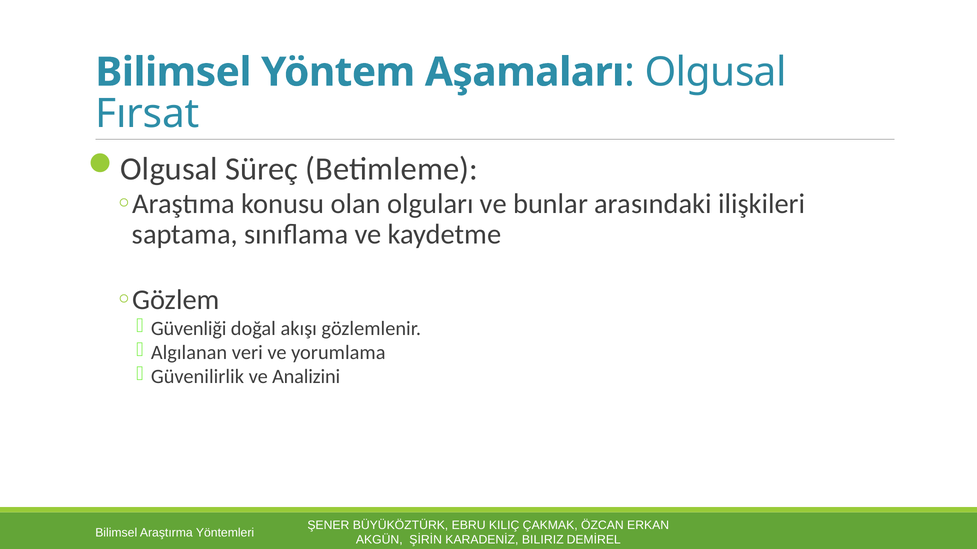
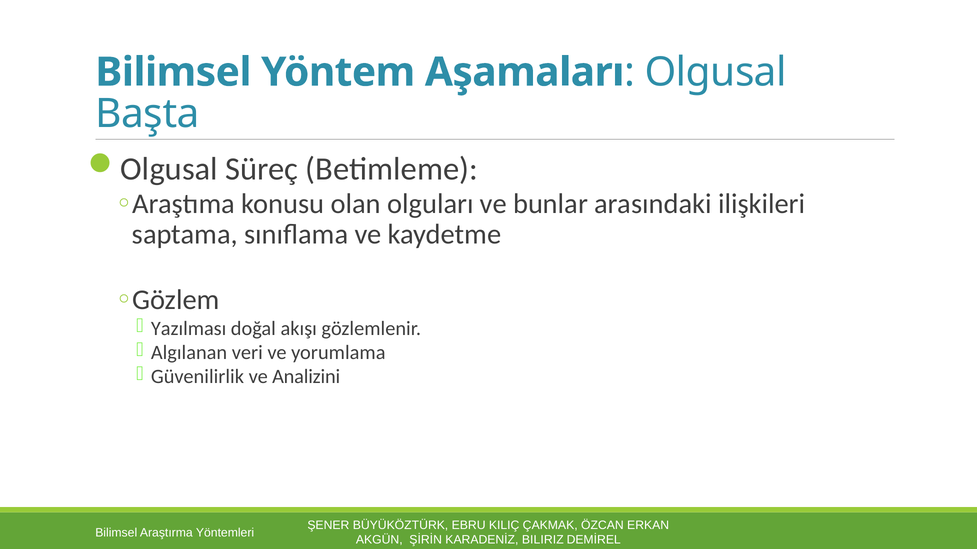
Fırsat: Fırsat -> Başta (147, 114)
Güvenliği: Güvenliği -> Yazılması (189, 329)
